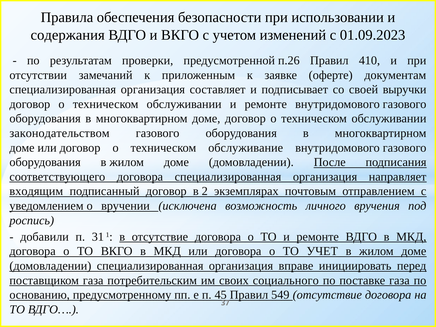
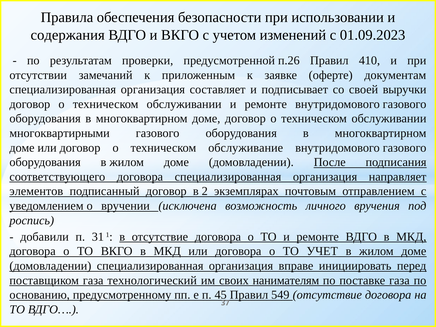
законодательством: законодательством -> многоквартирными (60, 133)
входящим: входящим -> элементов (36, 191)
потребительским: потребительским -> технологический (152, 280)
социального: социального -> нанимателям (286, 280)
